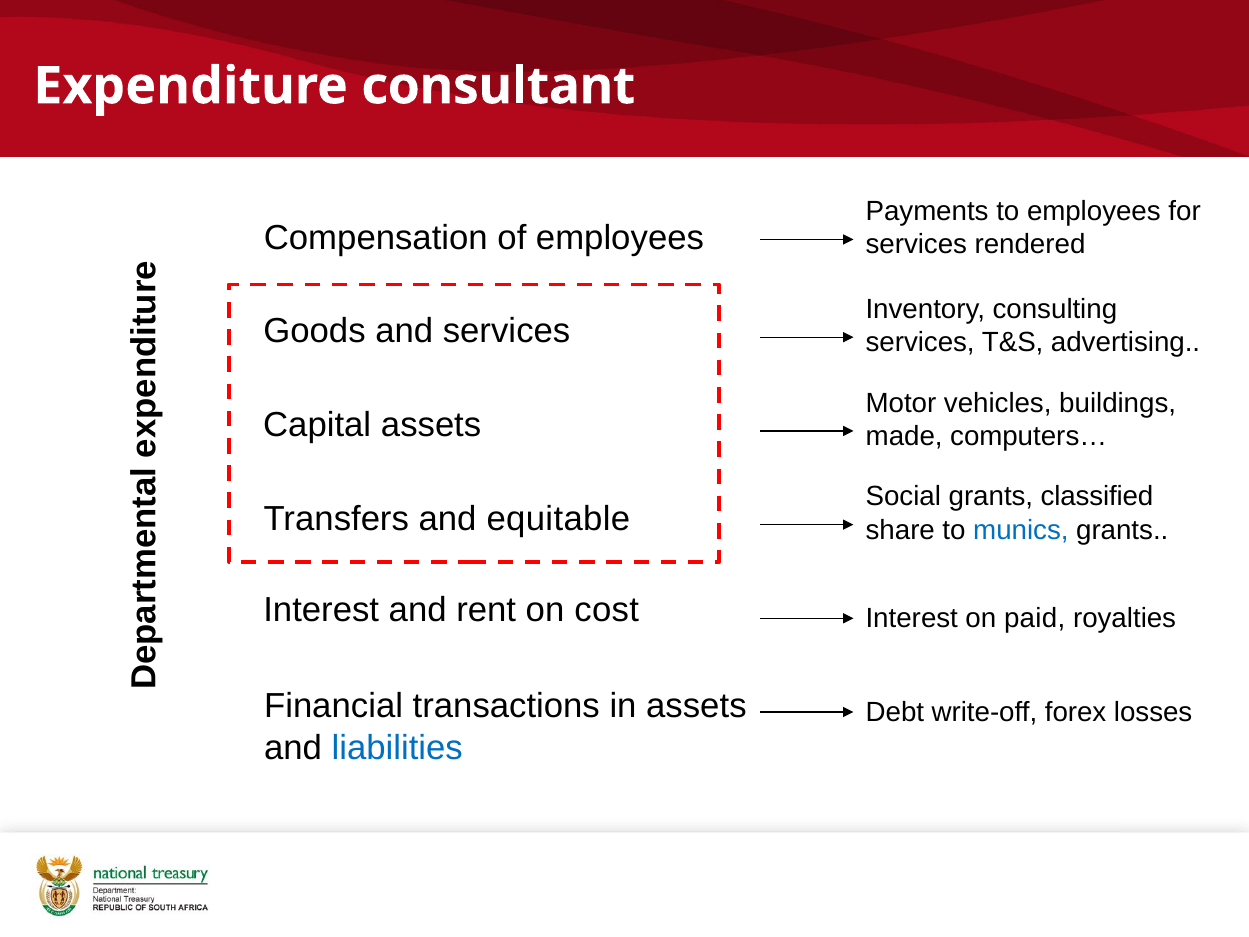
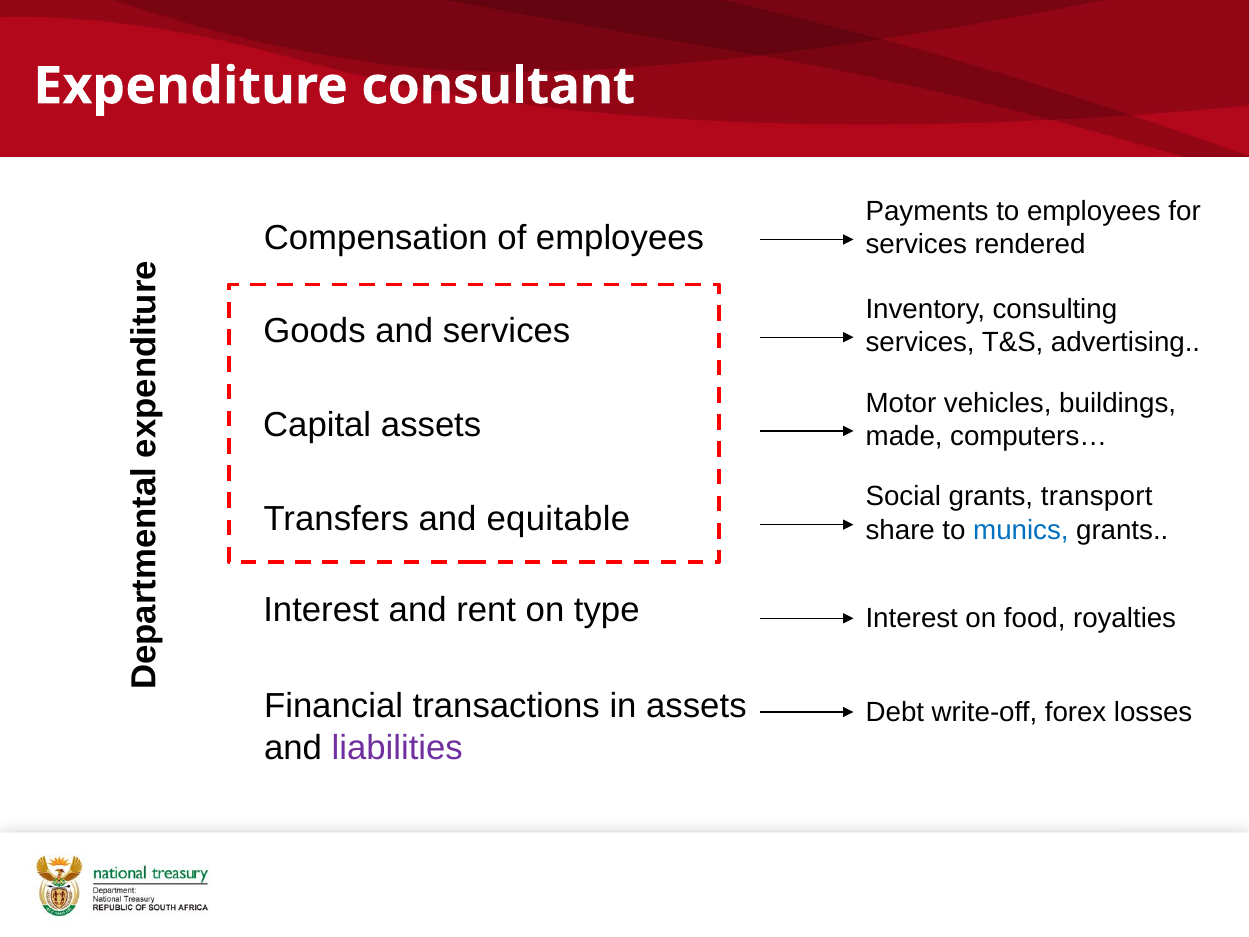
classified: classified -> transport (1097, 496)
cost: cost -> type (607, 610)
paid: paid -> food (1035, 618)
liabilities colour: blue -> purple (397, 748)
